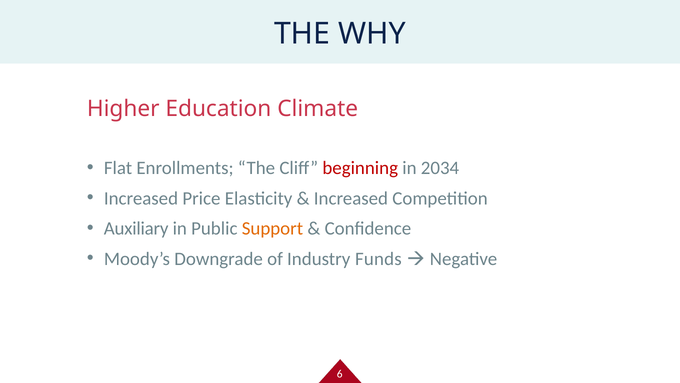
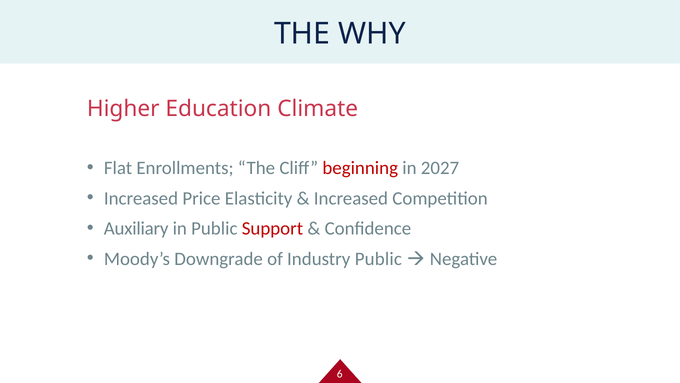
2034: 2034 -> 2027 (440, 168)
Support colour: orange -> red (272, 228)
Industry Funds: Funds -> Public (378, 258)
